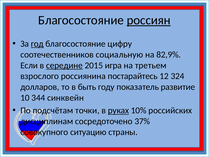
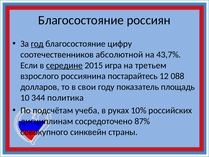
россиян underline: present -> none (149, 20)
социальную: социальную -> абсолютной (119, 54)
82,9%: 82,9% -> 43,7% (169, 54)
324: 324 -> 088 (177, 76)
быть: быть -> свои (87, 87)
развитие: развитие -> площадь (178, 87)
синквейн: синквейн -> политика (65, 98)
точки: точки -> учеба (87, 110)
руках underline: present -> none (118, 110)
37%: 37% -> 87% (142, 121)
ситуацию: ситуацию -> синквейн (88, 132)
